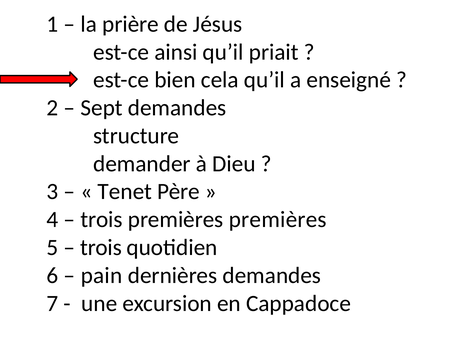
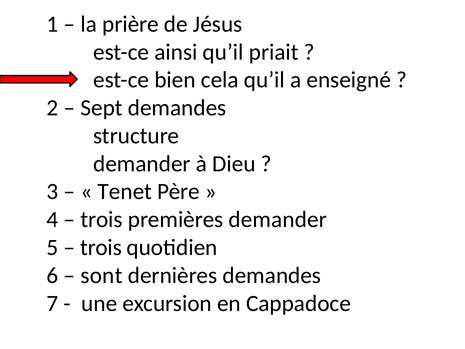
premières premières: premières -> demander (278, 219)
pain: pain -> sont (101, 275)
